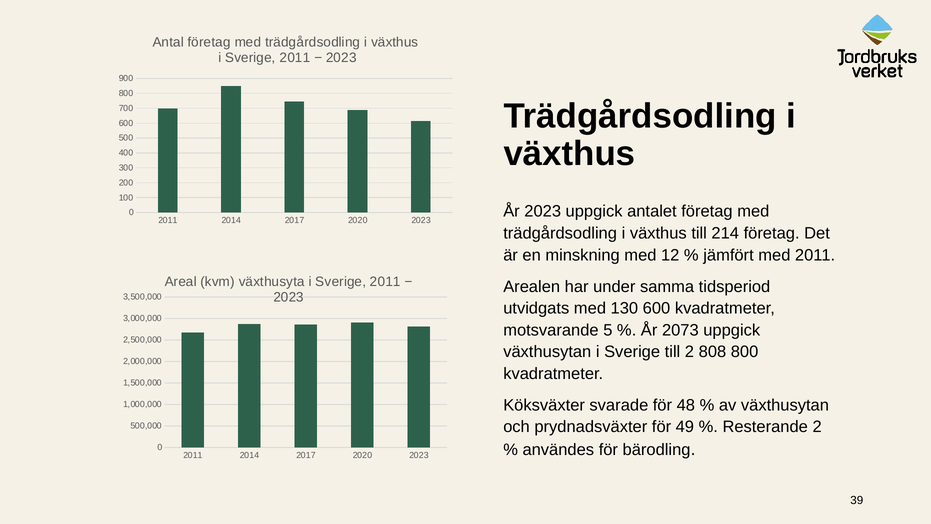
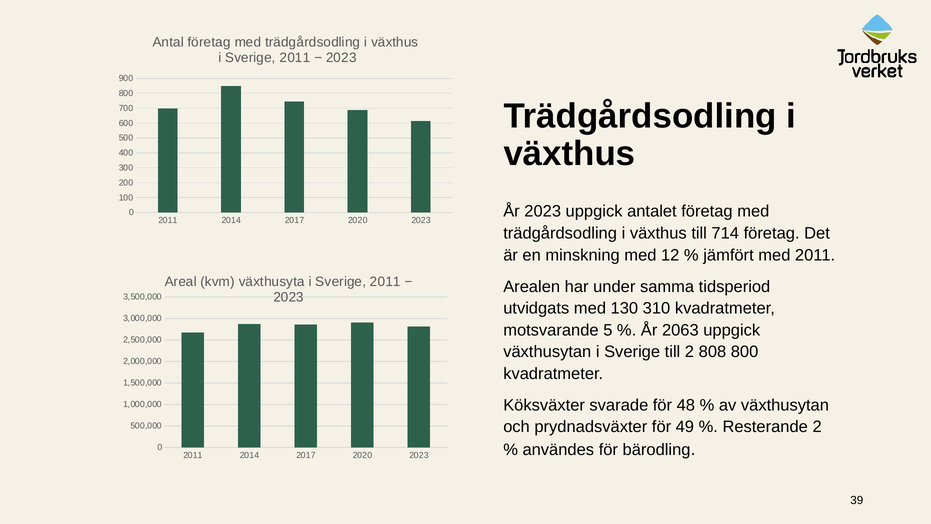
214: 214 -> 714 (725, 233)
130 600: 600 -> 310 (656, 308)
2073: 2073 -> 2063 (680, 330)
